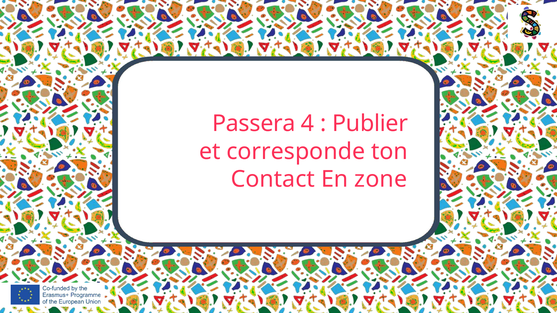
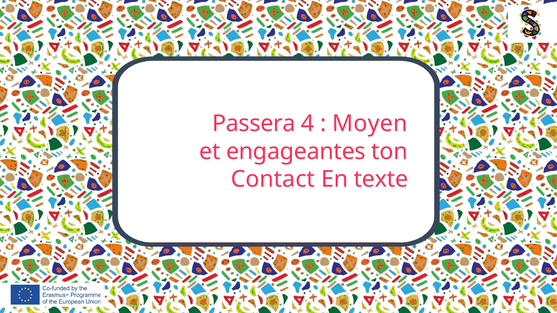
Publier: Publier -> Moyen (370, 124)
corresponde: corresponde -> engageantes (296, 152)
zone: zone -> texte (381, 179)
